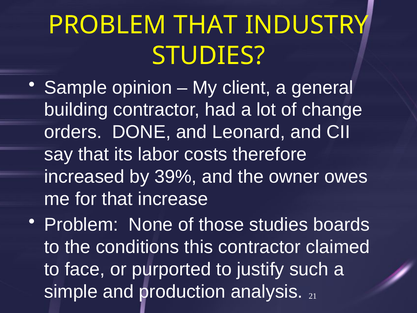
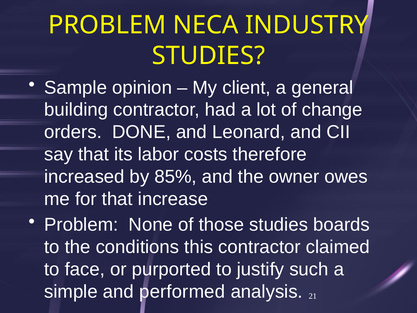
PROBLEM THAT: THAT -> NECA (206, 25)
39%: 39% -> 85% (176, 176)
production: production -> performed (182, 291)
